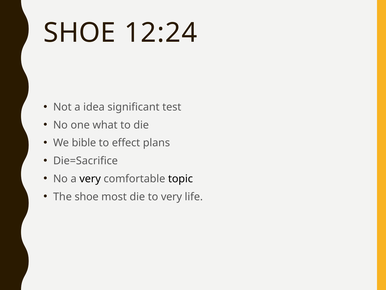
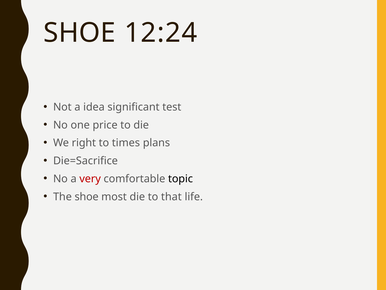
what: what -> price (105, 125)
bible: bible -> right (84, 143)
effect: effect -> times (126, 143)
very colour: black -> red (90, 179)
to very: very -> that (171, 196)
